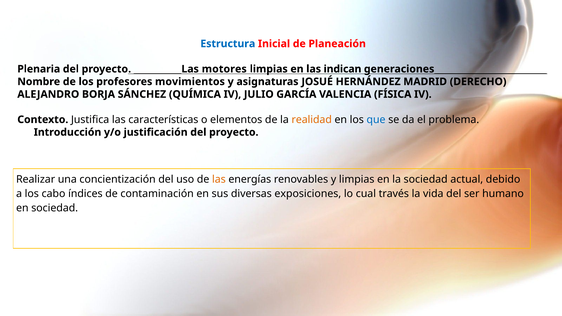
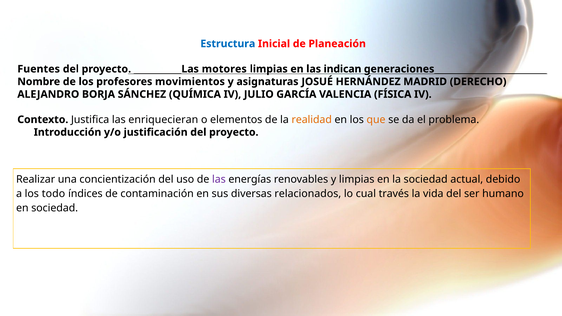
Plenaria: Plenaria -> Fuentes (39, 69)
características: características -> enriquecieran (163, 120)
que colour: blue -> orange (376, 120)
las colour: orange -> purple (219, 179)
cabo: cabo -> todo (53, 194)
exposiciones: exposiciones -> relacionados (308, 194)
